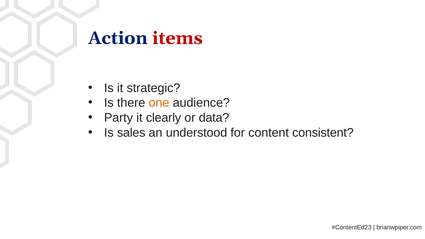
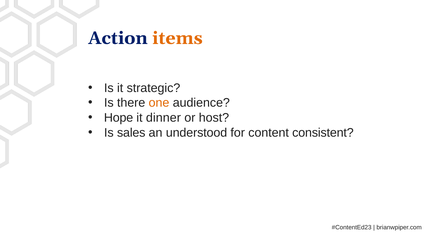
items colour: red -> orange (177, 38)
Party: Party -> Hope (119, 118)
clearly: clearly -> dinner (163, 118)
data: data -> host (214, 118)
